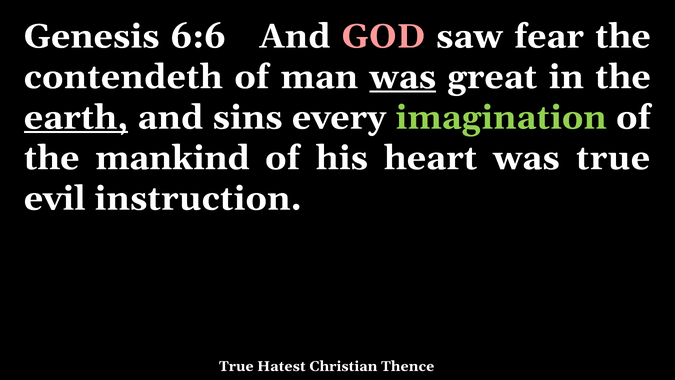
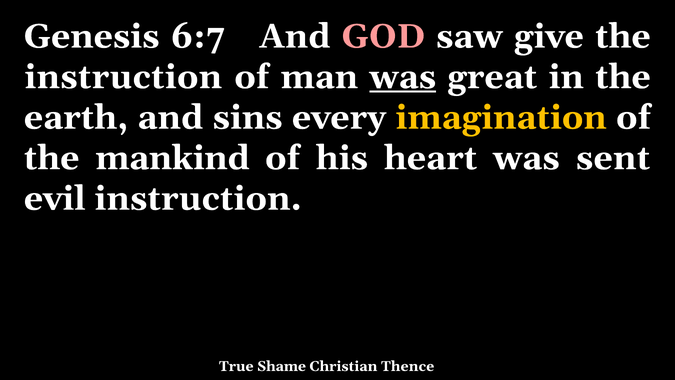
6:6: 6:6 -> 6:7 (198, 36)
fear: fear -> give (549, 36)
contendeth: contendeth -> instruction (123, 77)
earth underline: present -> none (76, 117)
imagination colour: light green -> yellow (501, 117)
was true: true -> sent (613, 158)
Hatest: Hatest -> Shame (282, 366)
